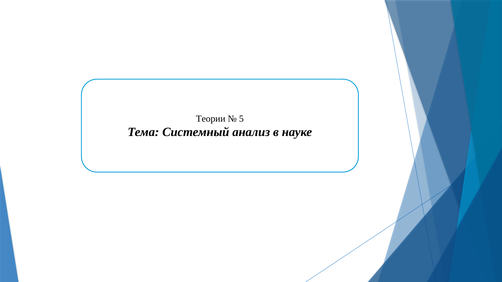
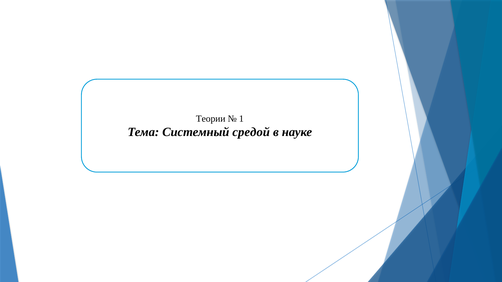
5: 5 -> 1 (241, 119)
анализ: анализ -> средой (251, 132)
